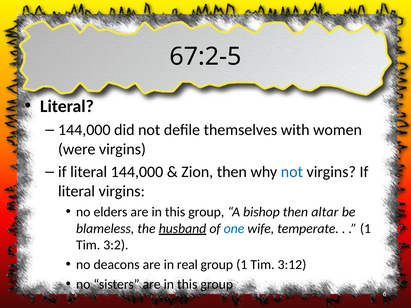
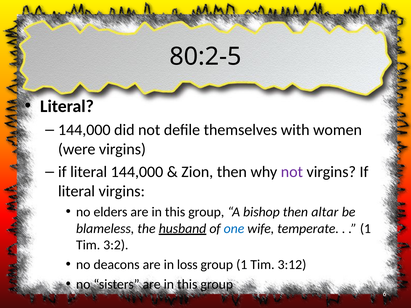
67:2-5: 67:2-5 -> 80:2-5 (205, 57)
not colour: blue -> purple (292, 172)
real: real -> loss (187, 265)
